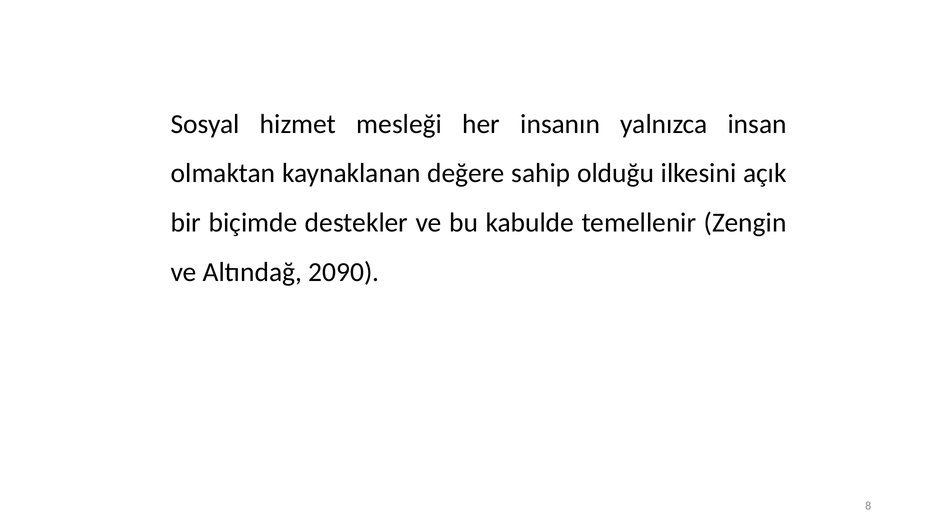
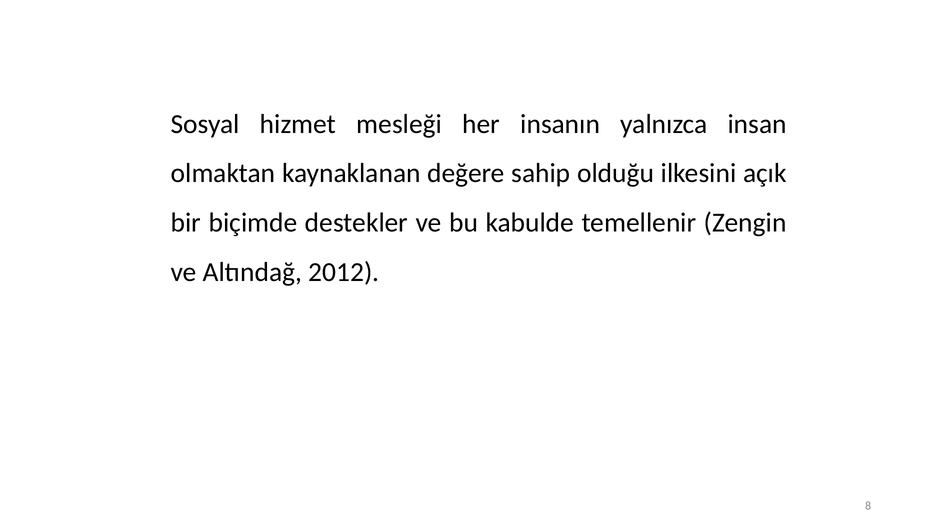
2090: 2090 -> 2012 (344, 272)
